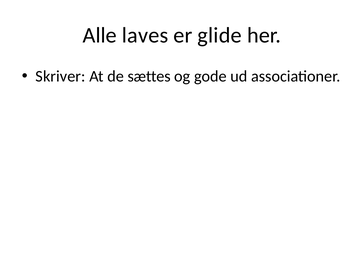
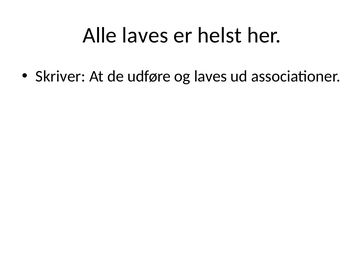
glide: glide -> helst (220, 35)
sættes: sættes -> udføre (149, 76)
og gode: gode -> laves (210, 76)
